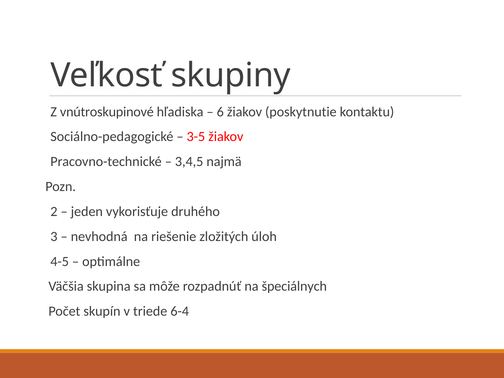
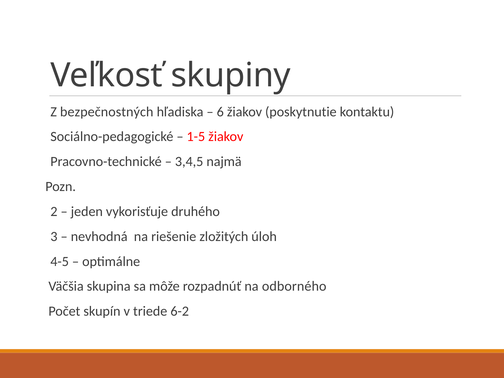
vnútroskupinové: vnútroskupinové -> bezpečnostných (107, 112)
3-5: 3-5 -> 1-5 (196, 137)
špeciálnych: špeciálnych -> odborného (294, 286)
6-4: 6-4 -> 6-2 (180, 311)
